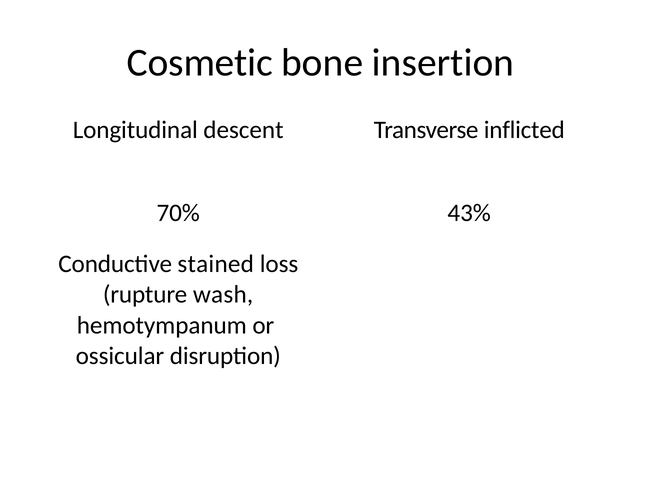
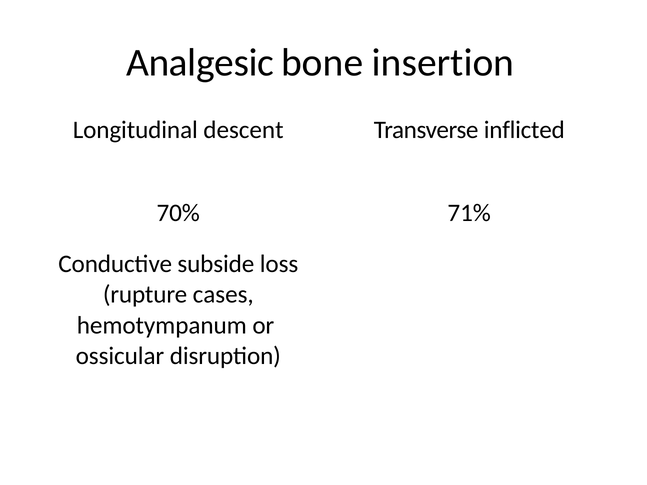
Cosmetic: Cosmetic -> Analgesic (200, 63)
43%: 43% -> 71% (469, 213)
stained: stained -> subside (216, 264)
wash: wash -> cases (223, 295)
